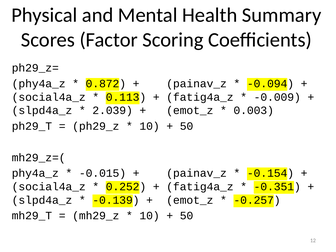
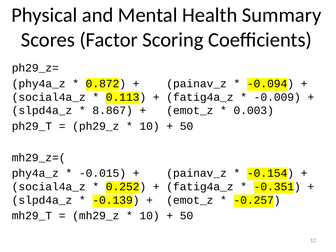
2.039: 2.039 -> 8.867 (113, 111)
